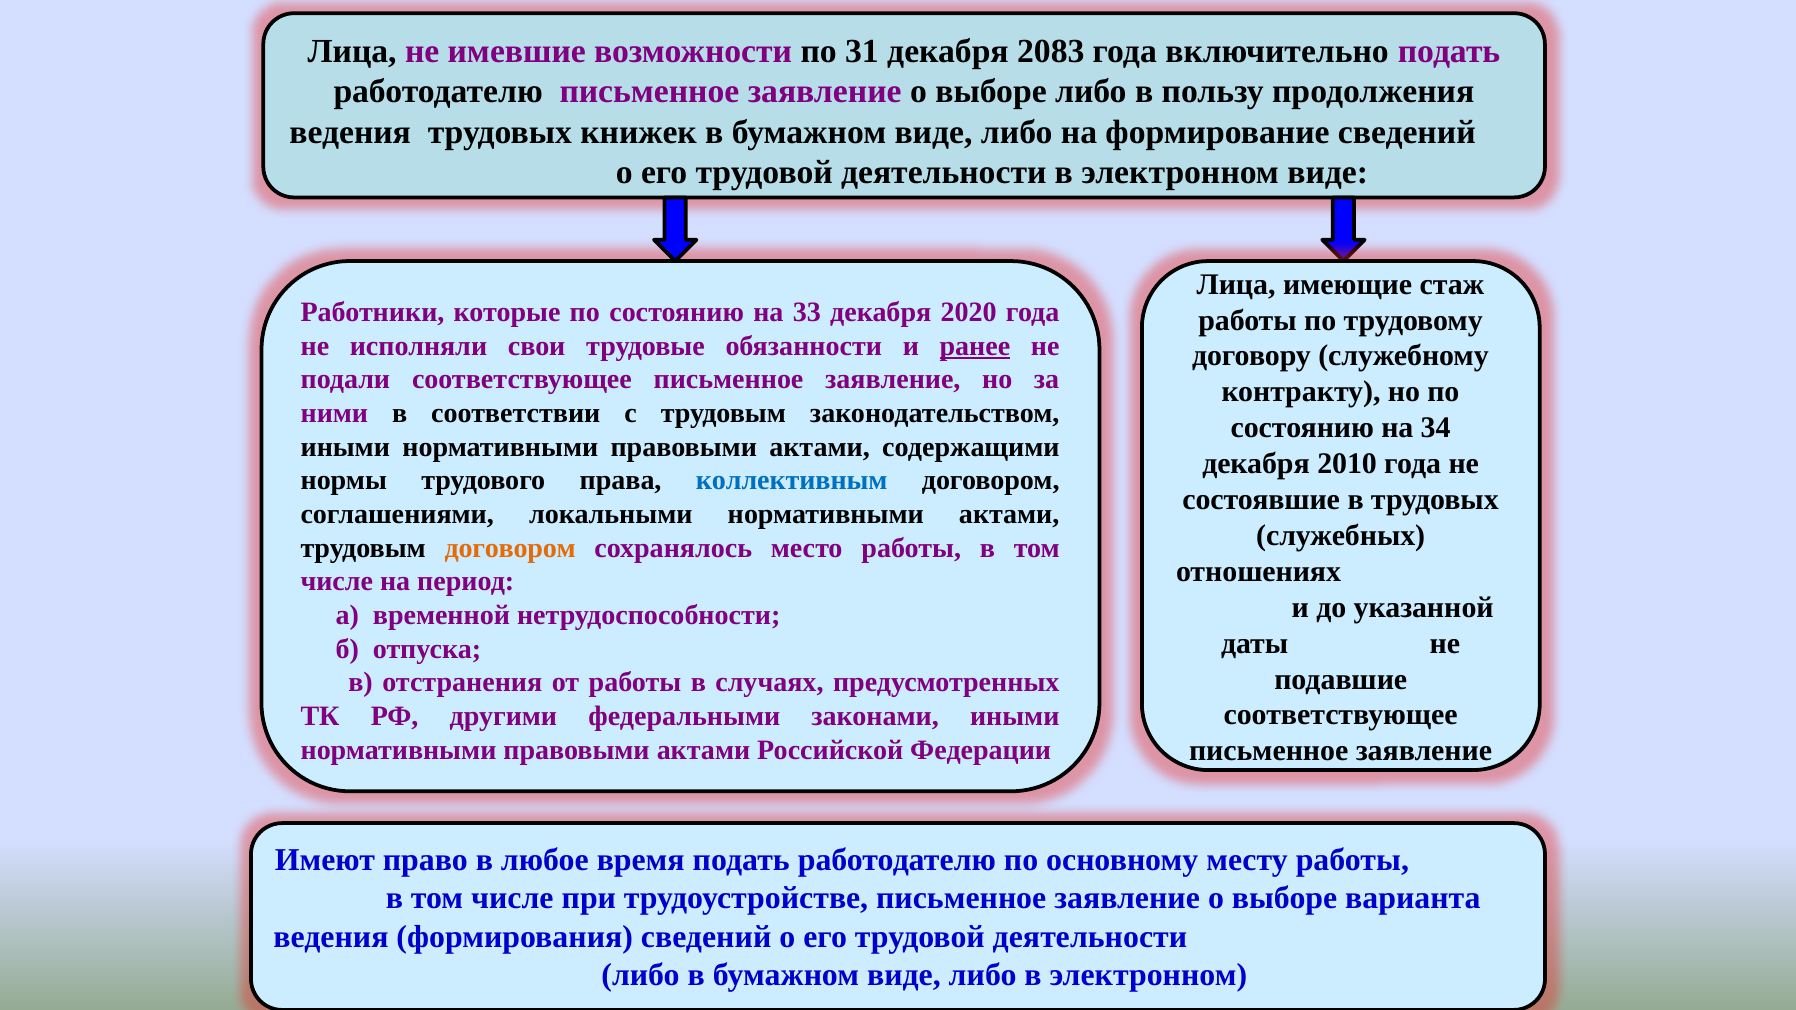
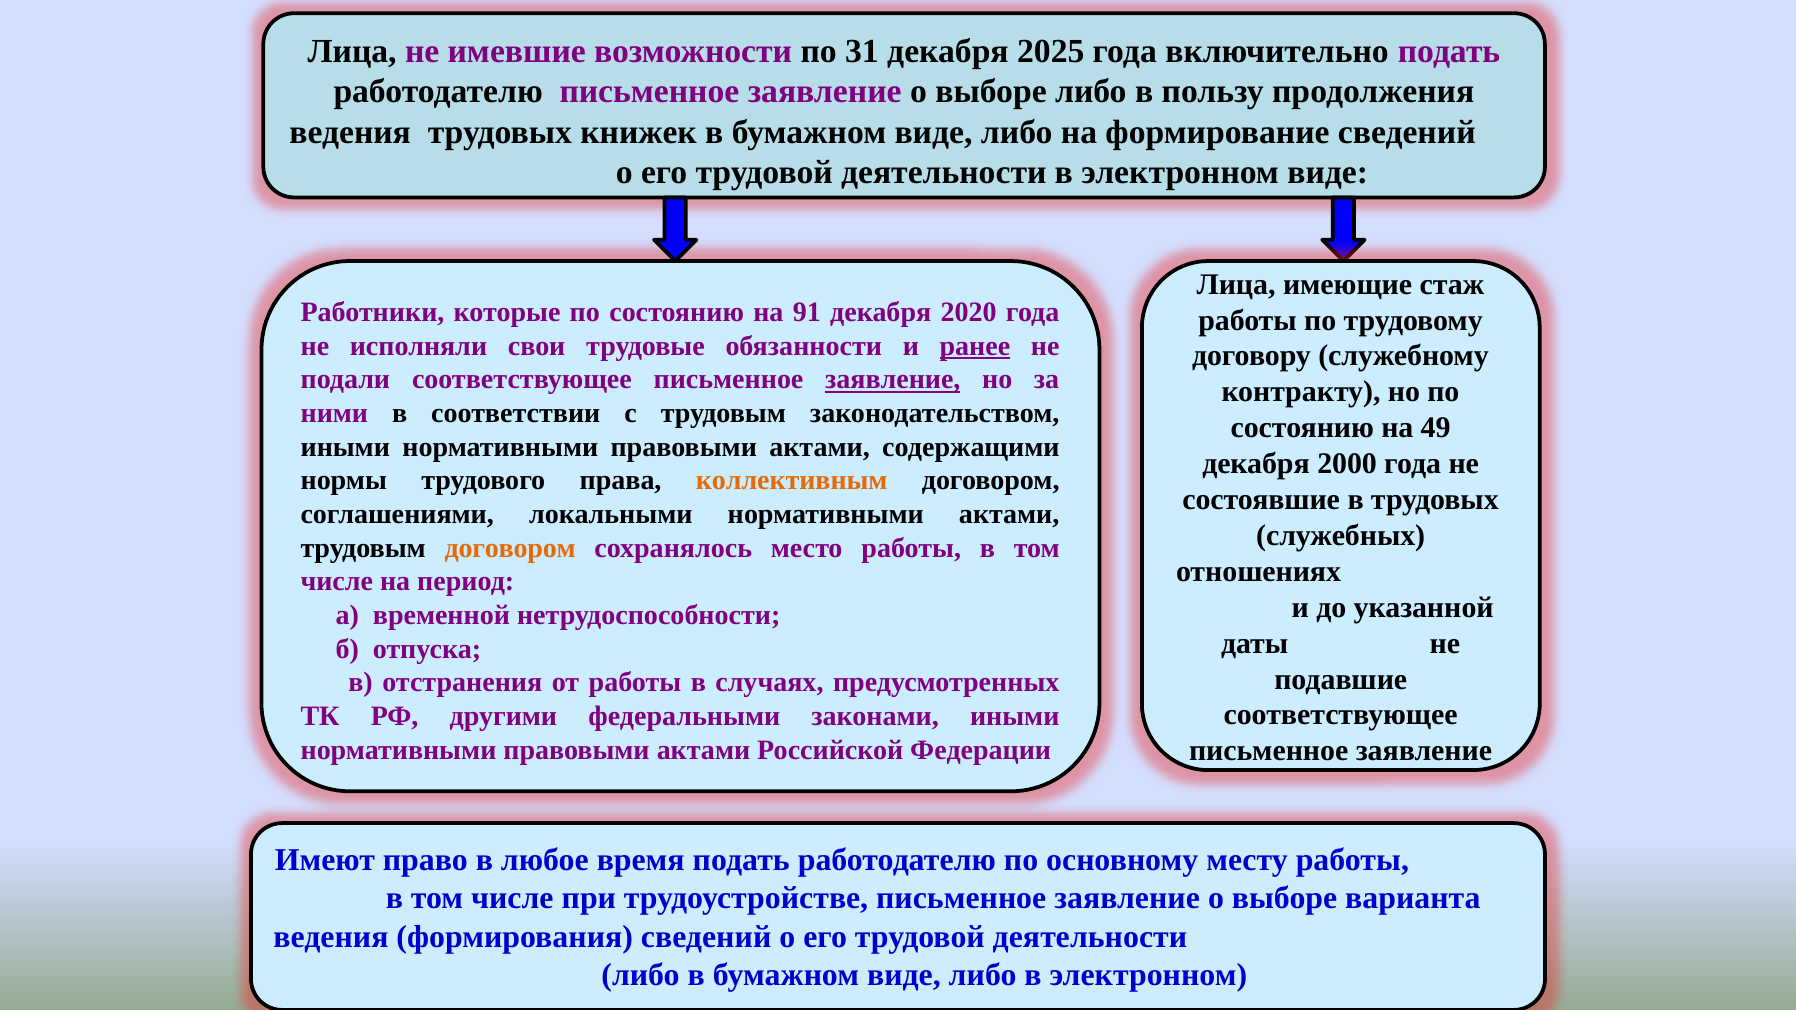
2083: 2083 -> 2025 (1051, 51)
33: 33 -> 91 (807, 312)
заявление underline: none -> present (893, 380)
34: 34 -> 49 (1436, 428)
2010: 2010 -> 2000 (1347, 464)
коллективным colour: blue -> orange (792, 481)
